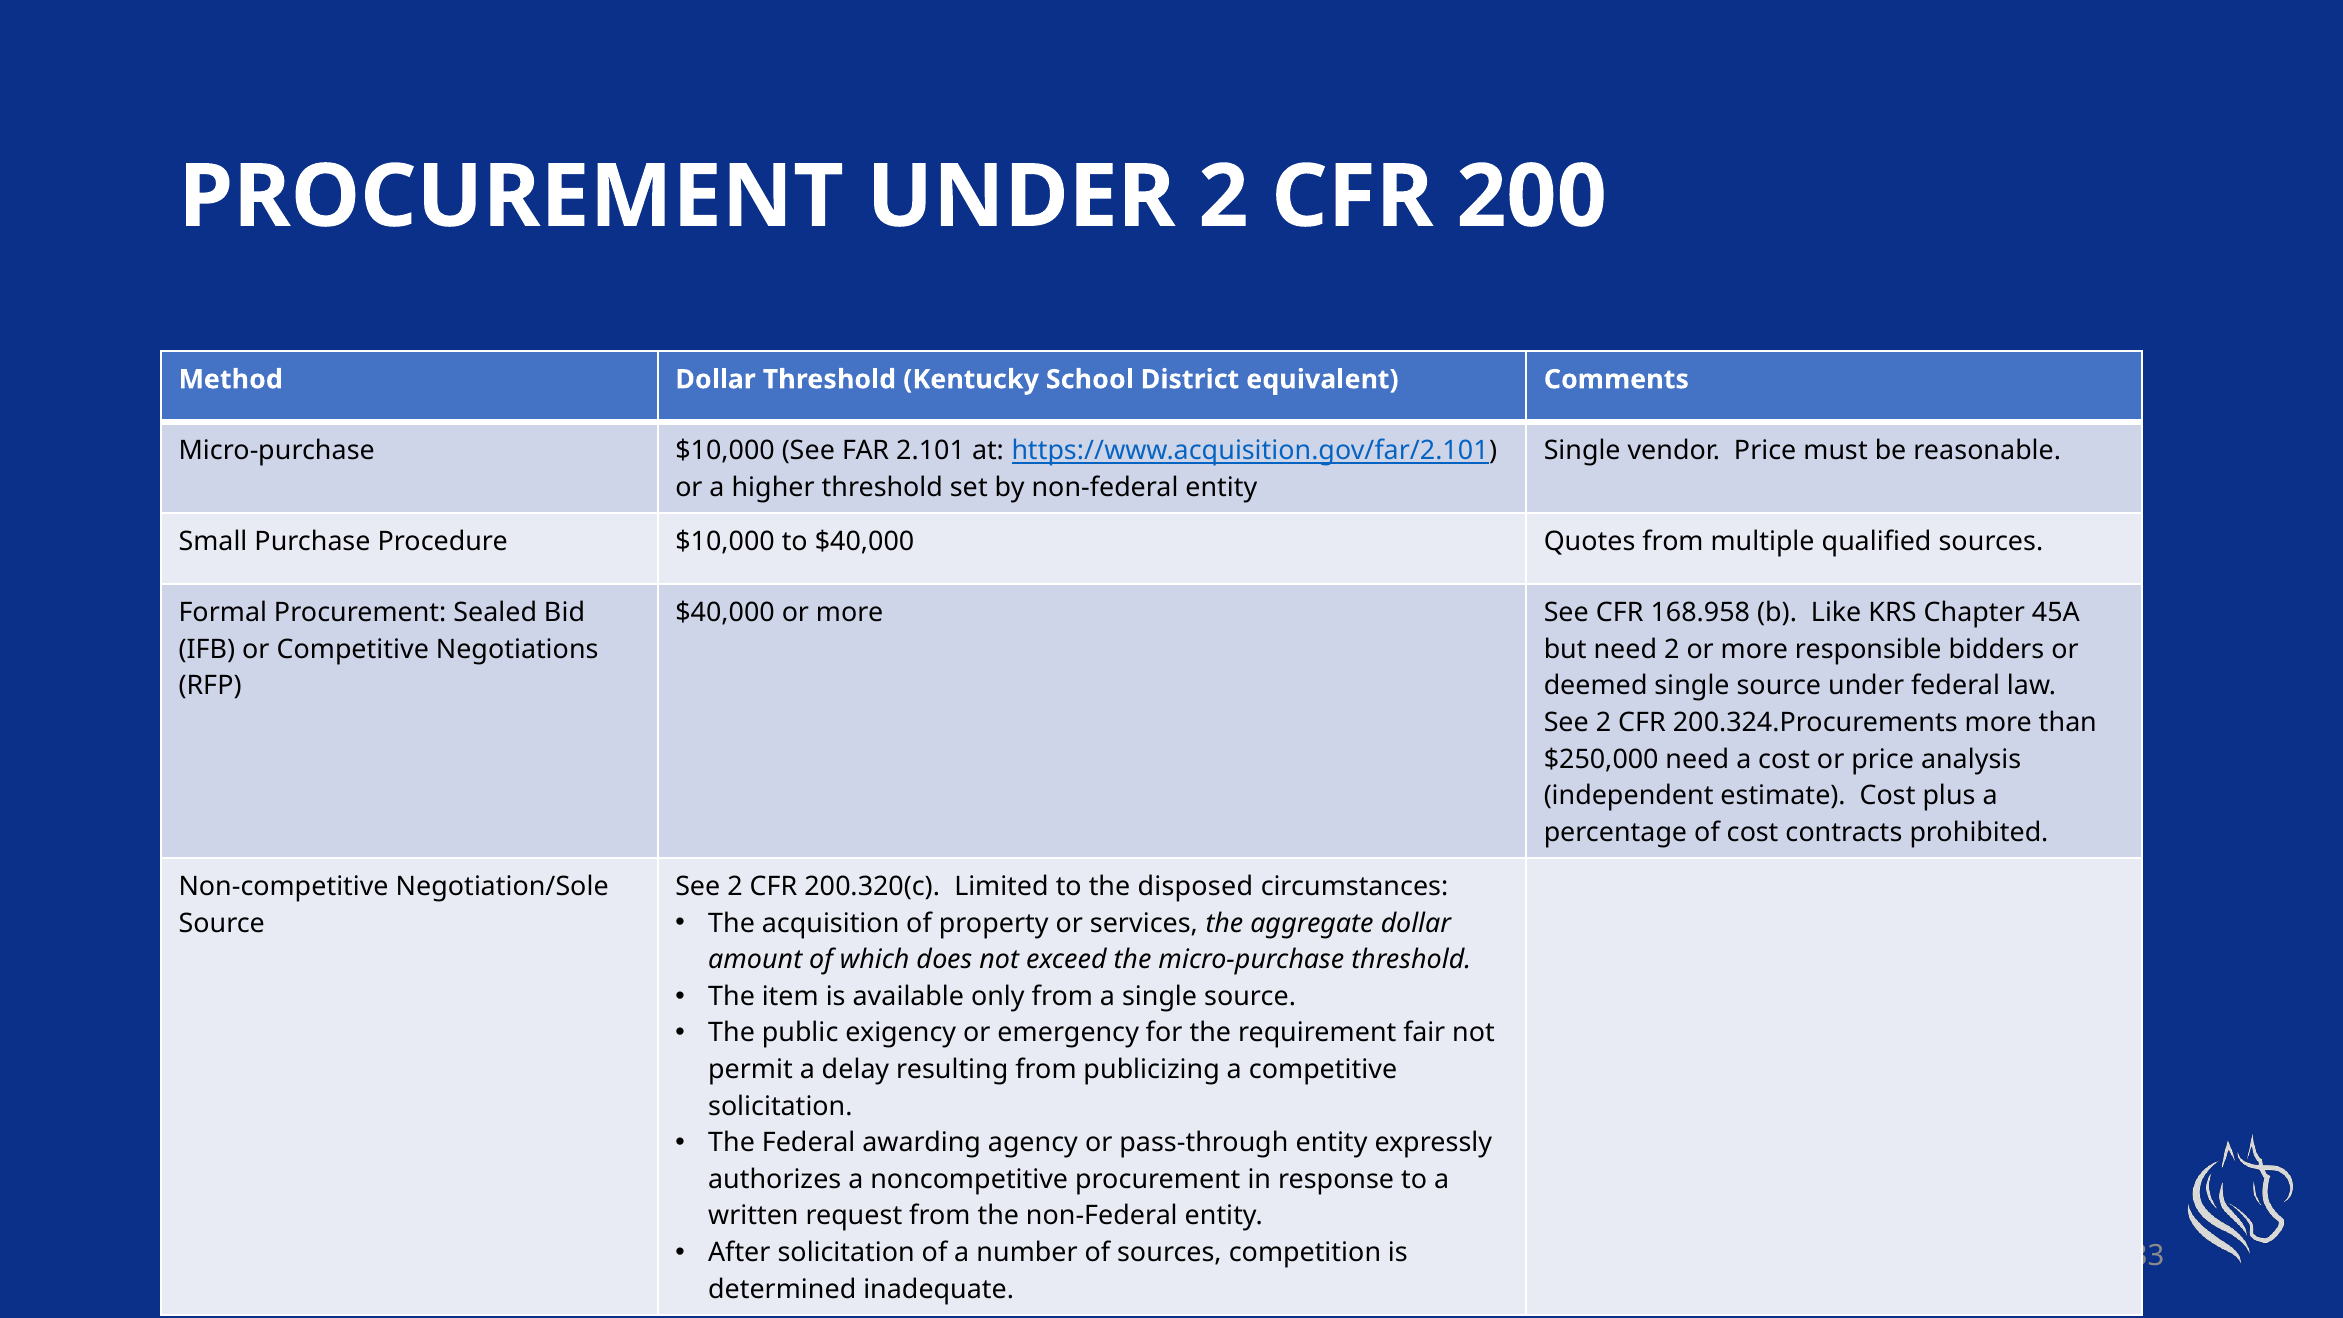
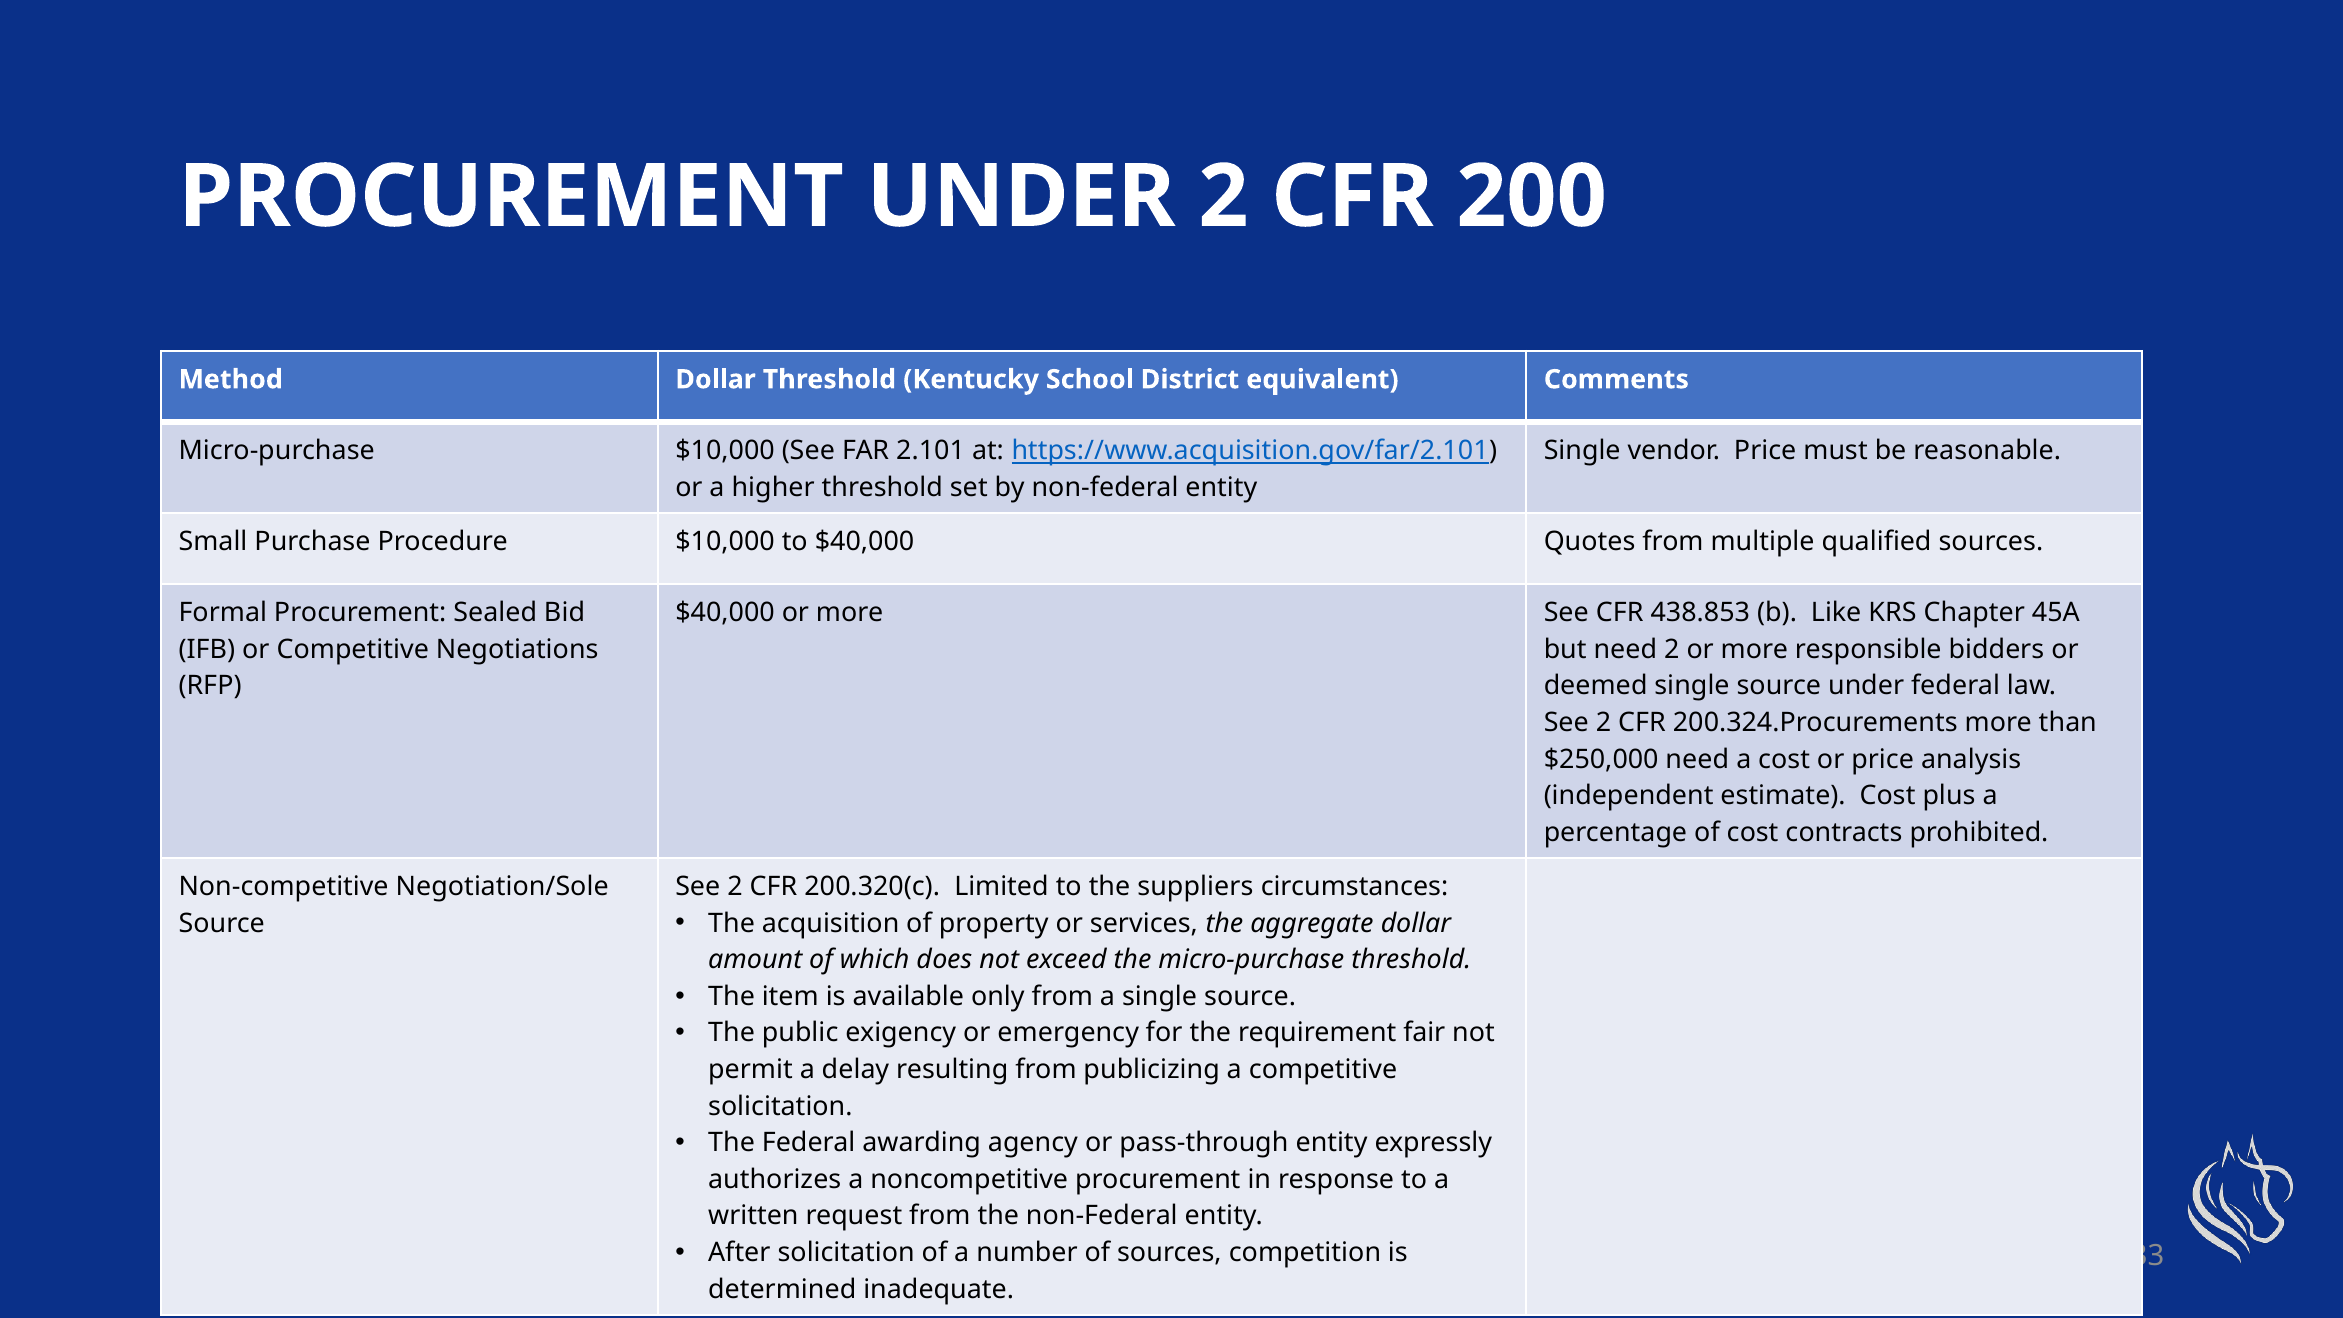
168.958: 168.958 -> 438.853 (1700, 613)
disposed: disposed -> suppliers (1195, 887)
